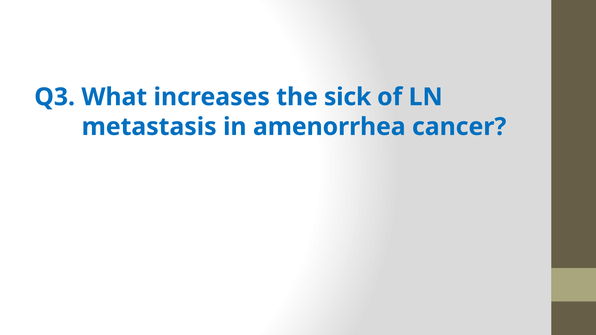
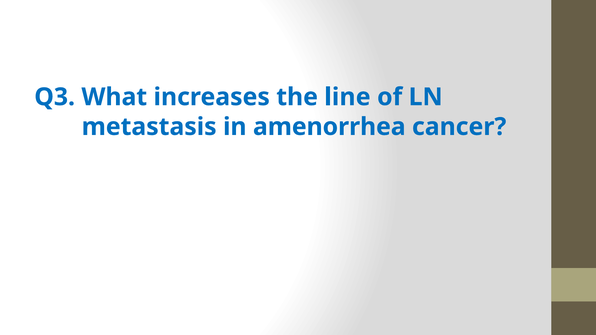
sick: sick -> line (347, 97)
